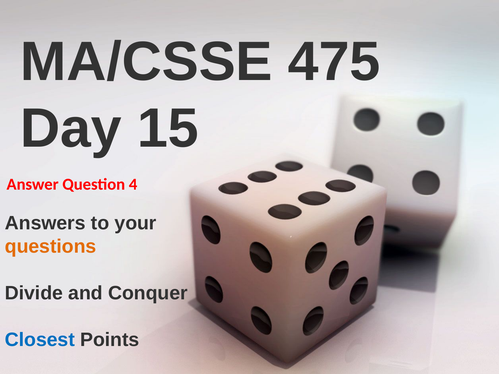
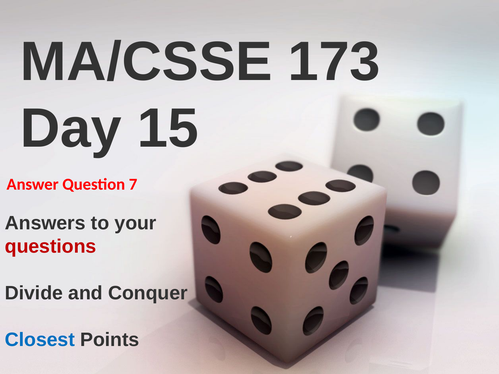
475: 475 -> 173 (334, 62)
4: 4 -> 7 (133, 184)
questions colour: orange -> red (51, 247)
